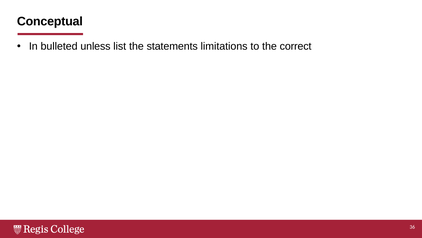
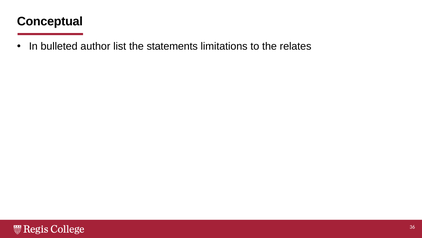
unless: unless -> author (95, 46)
correct: correct -> relates (296, 46)
